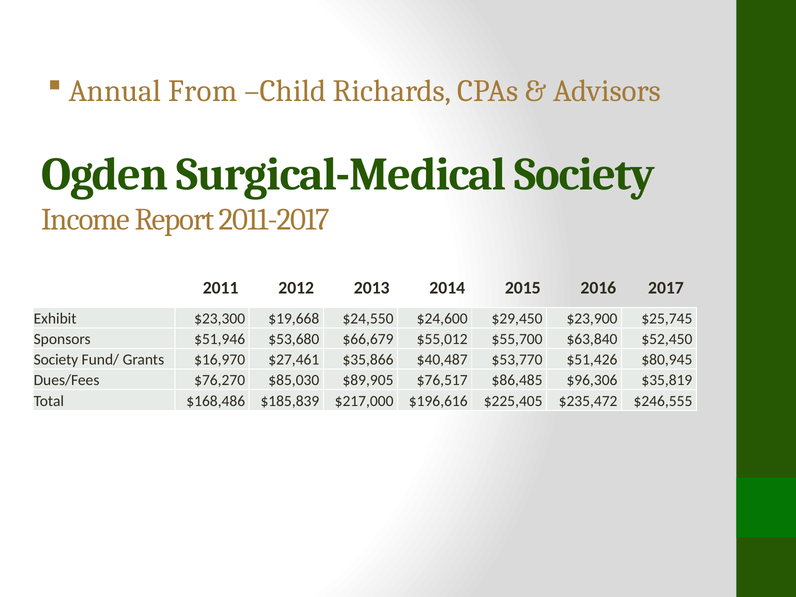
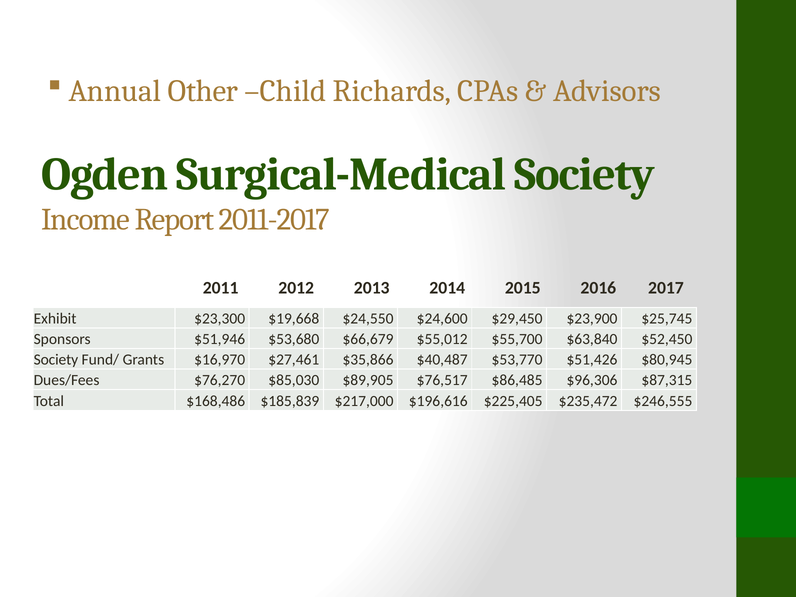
From: From -> Other (203, 91)
$35,819: $35,819 -> $87,315 (667, 380)
